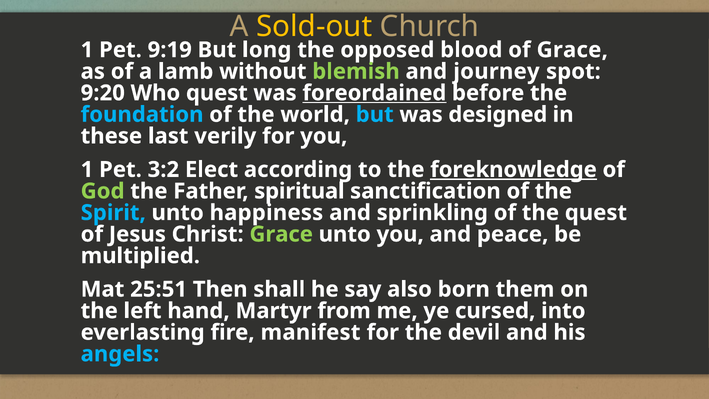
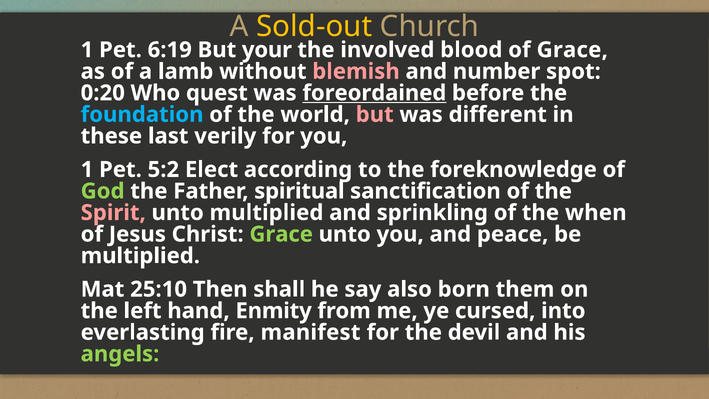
9:19: 9:19 -> 6:19 (170, 50)
long: long -> your (267, 50)
opposed: opposed -> involved (387, 50)
blemish colour: light green -> pink (356, 71)
journey: journey -> number (497, 71)
9:20: 9:20 -> 0:20 (103, 93)
but colour: light blue -> pink (375, 114)
designed: designed -> different (498, 114)
3:2: 3:2 -> 5:2 (163, 170)
foreknowledge underline: present -> none (514, 170)
Spirit colour: light blue -> pink (113, 213)
unto happiness: happiness -> multiplied (266, 213)
the quest: quest -> when (596, 213)
25:51: 25:51 -> 25:10 (159, 289)
Martyr: Martyr -> Enmity (274, 311)
angels colour: light blue -> light green (120, 354)
